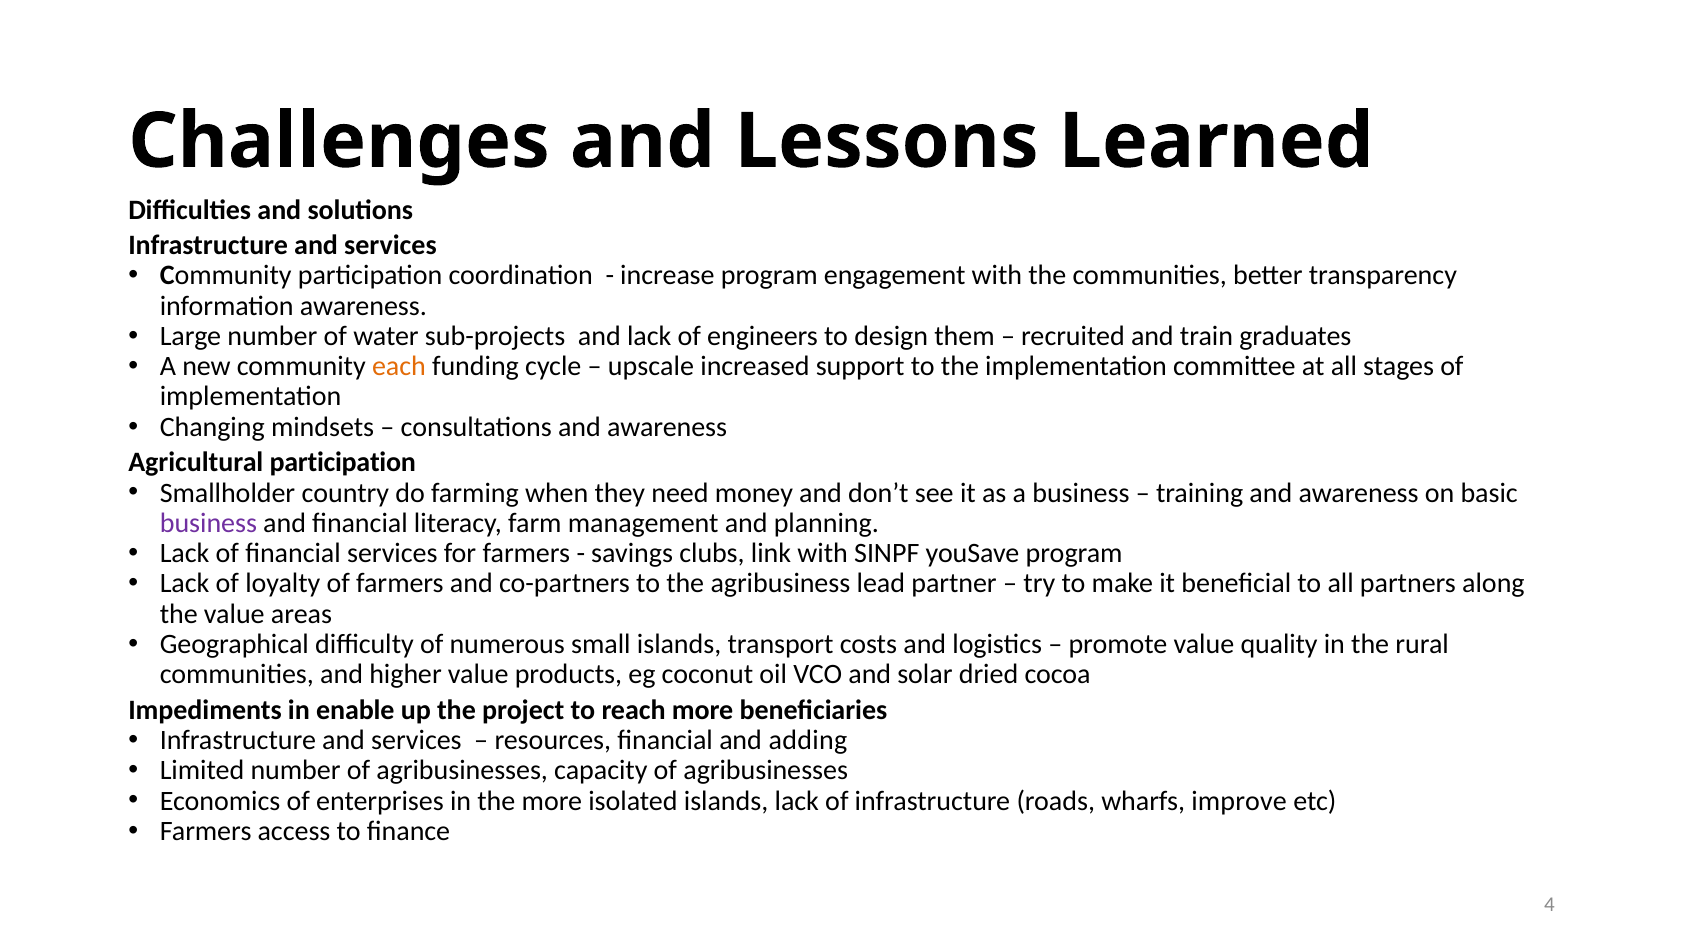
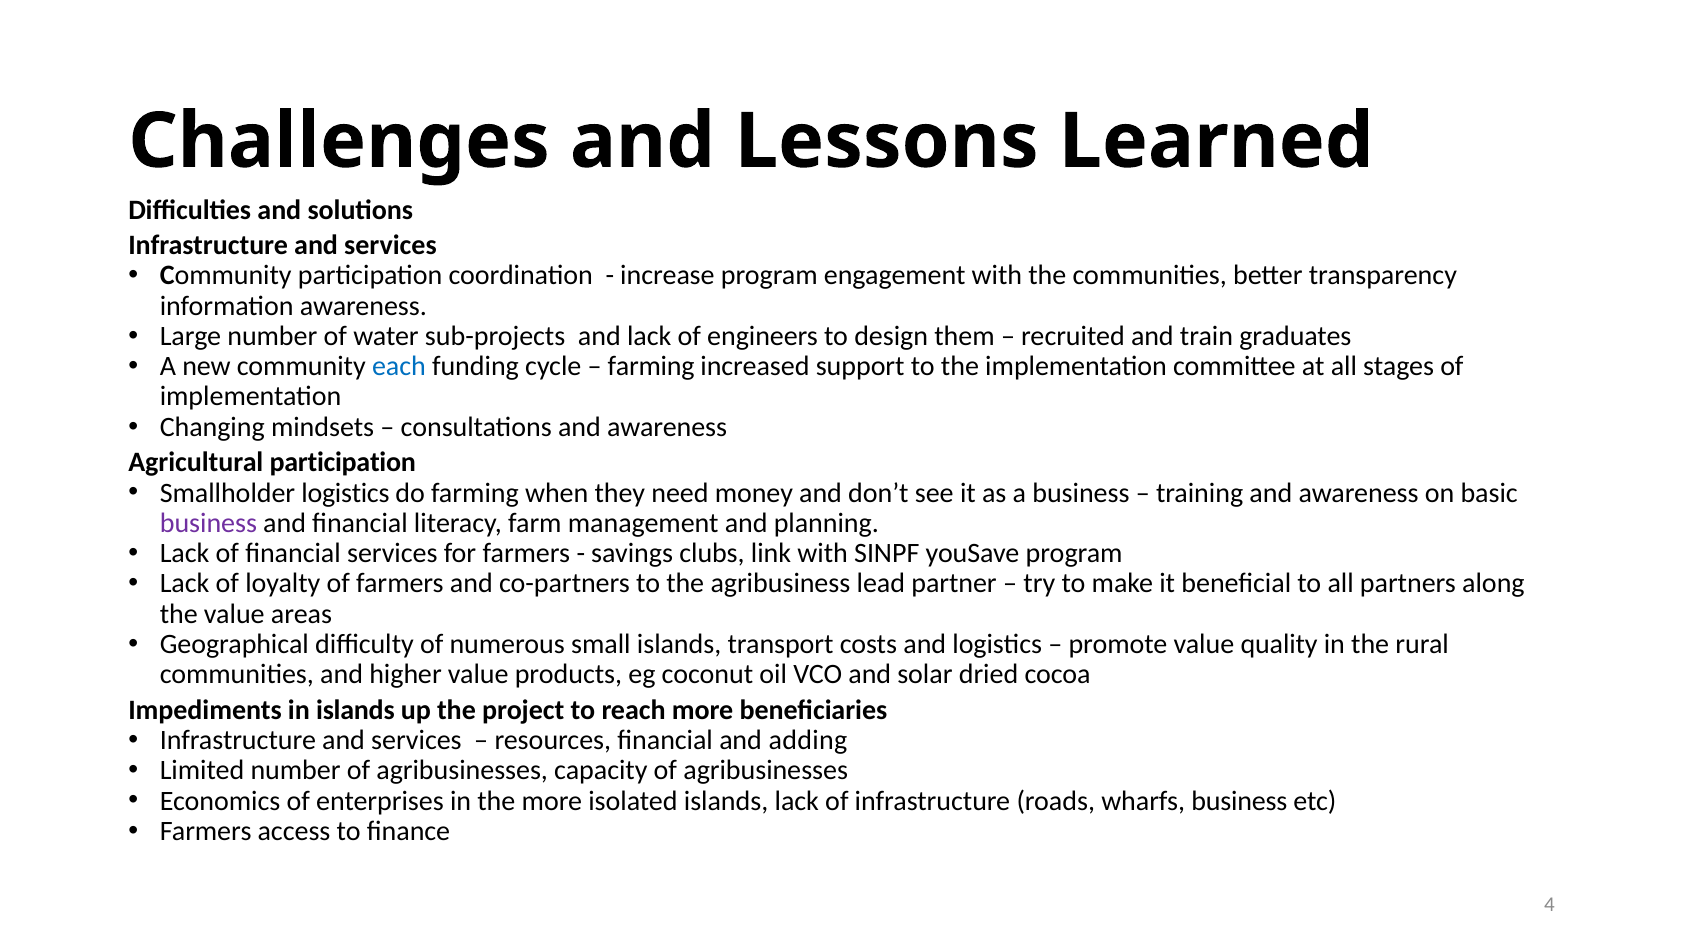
each colour: orange -> blue (399, 366)
upscale: upscale -> farming (651, 366)
Smallholder country: country -> logistics (345, 493)
in enable: enable -> islands (355, 710)
wharfs improve: improve -> business (1239, 801)
